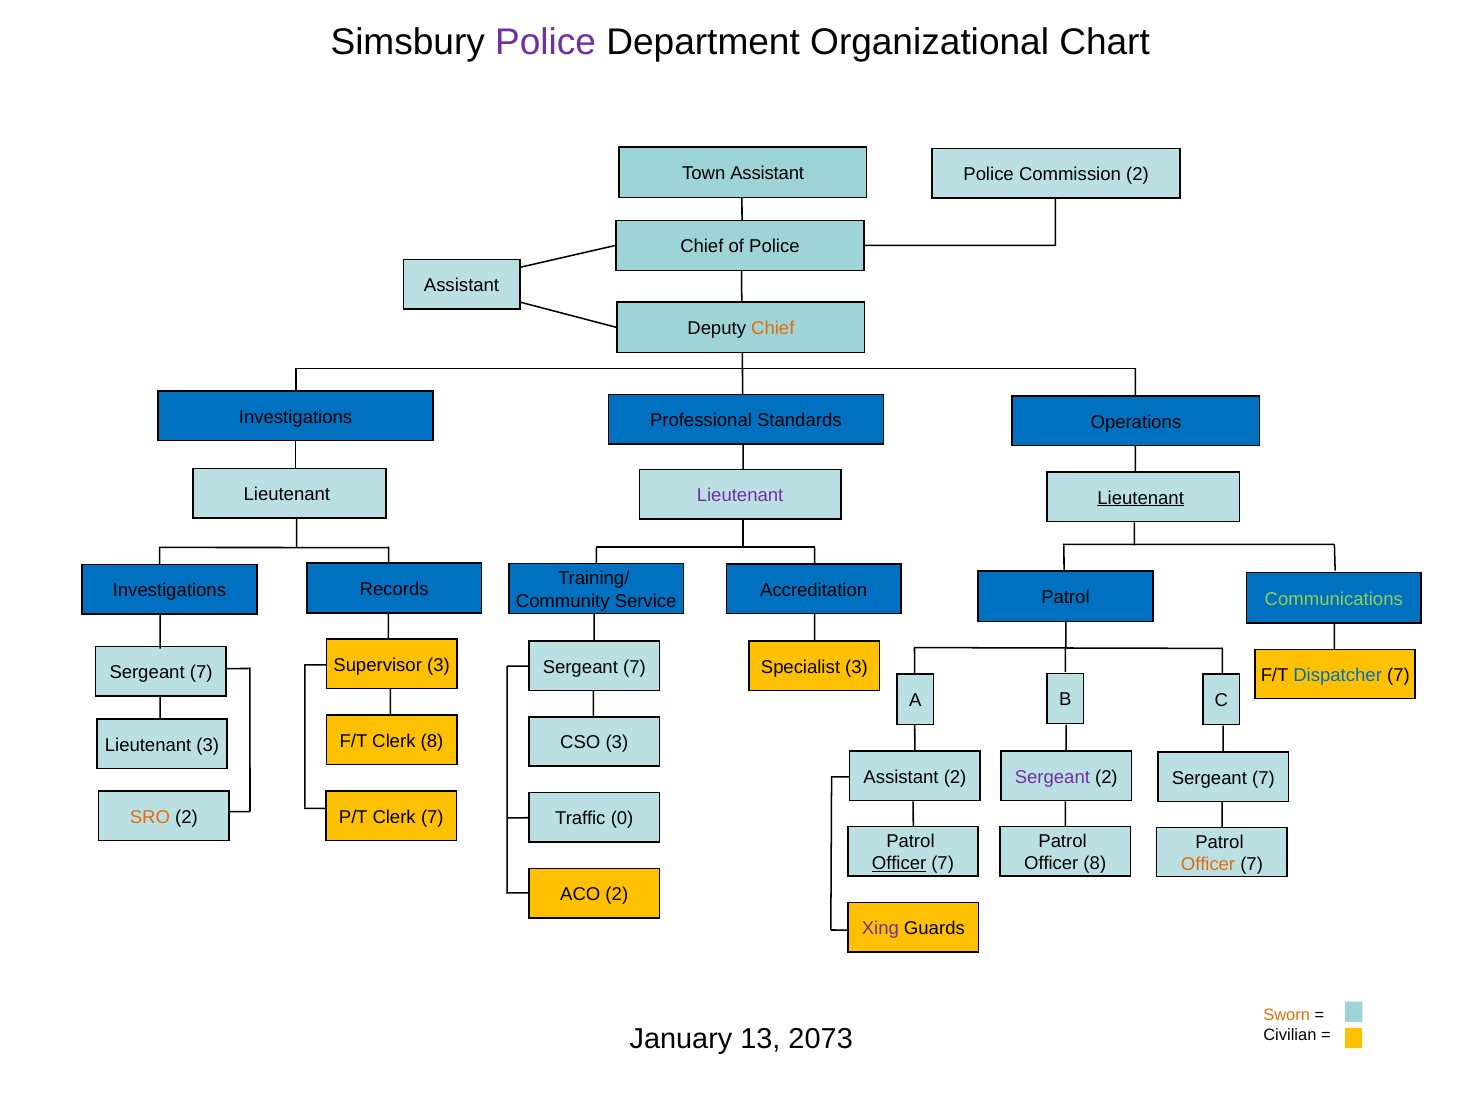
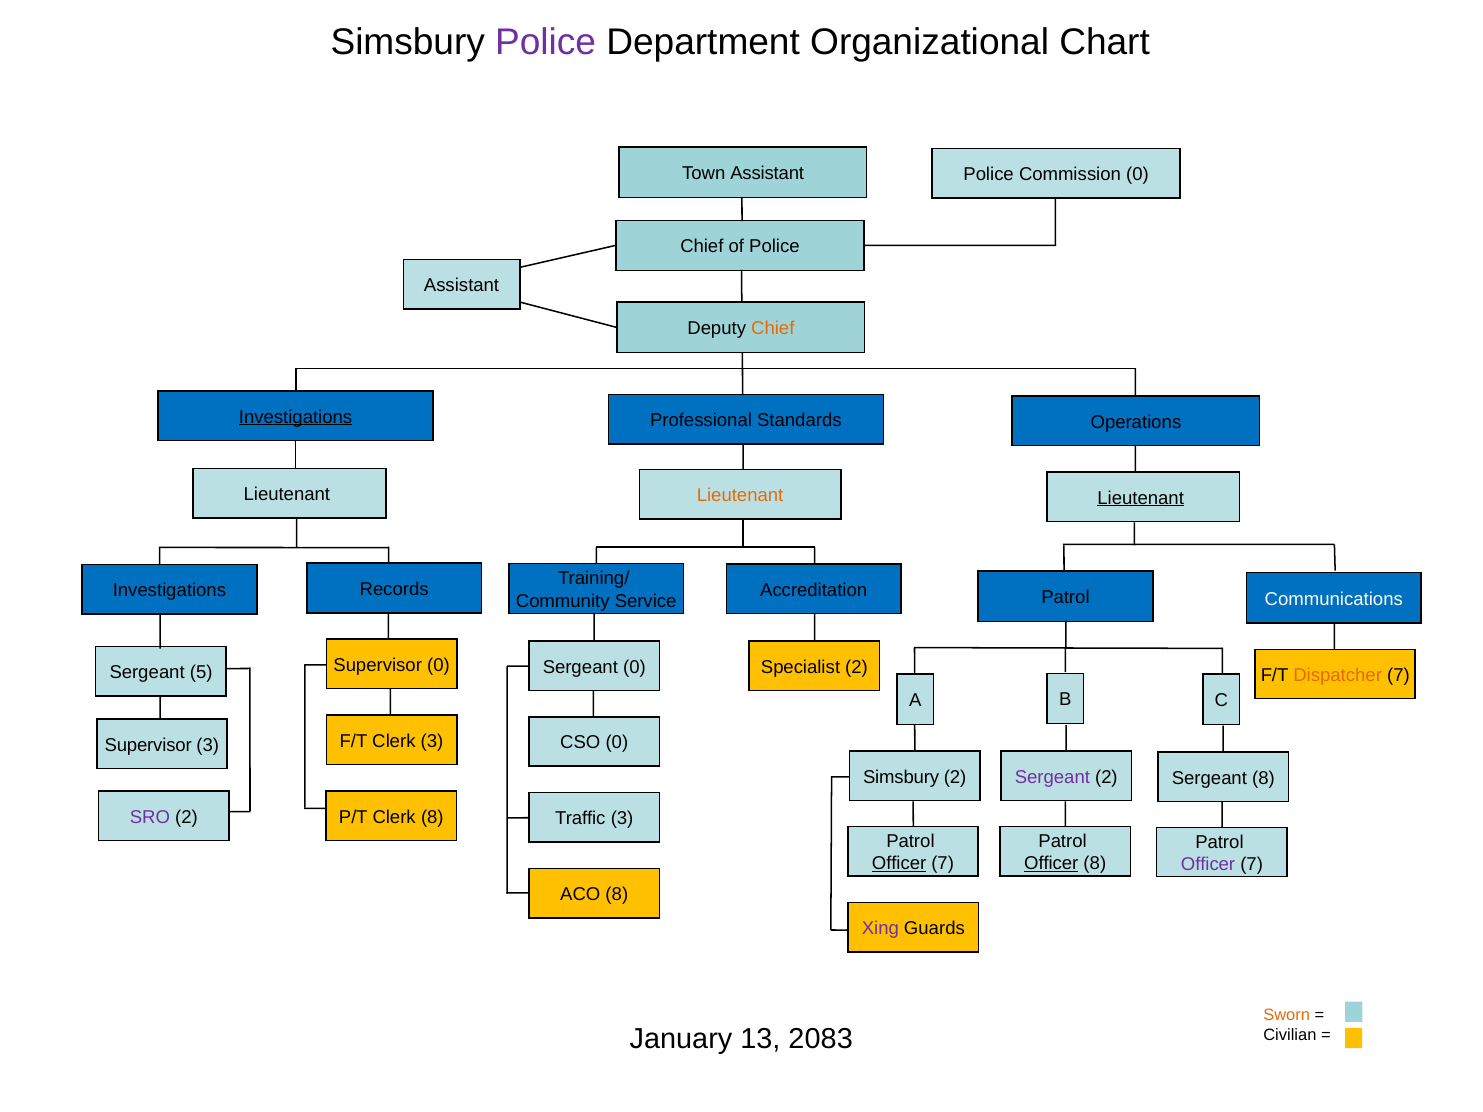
Commission 2: 2 -> 0 (1137, 175)
Investigations underline: none -> present (296, 417)
Lieutenant colour: purple -> orange (740, 496)
Communications colour: light green -> white (1334, 599)
Supervisor 3: 3 -> 0 (438, 665)
7: 7 -> 0 (634, 667)
Specialist 3: 3 -> 2 (857, 667)
7: 7 -> 5 (201, 673)
Dispatcher colour: blue -> orange (1338, 675)
Clerk 8: 8 -> 3 (432, 741)
CSO 3: 3 -> 0 (617, 743)
Lieutenant: Lieutenant -> Supervisor (148, 745)
Assistant: Assistant -> Simsbury (901, 777)
2 Sergeant 7: 7 -> 8 (1263, 778)
SRO colour: orange -> purple (150, 817)
Clerk 7: 7 -> 8 (432, 817)
Traffic 0: 0 -> 3 (622, 819)
Officer underline: none -> present (1051, 864)
Officer colour: orange -> purple (1208, 865)
ACO 2: 2 -> 8 (617, 895)
2073: 2073 -> 2083 (821, 1040)
